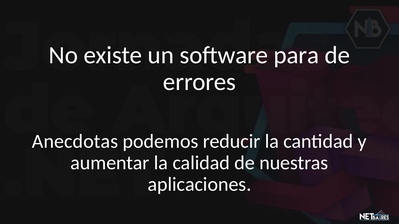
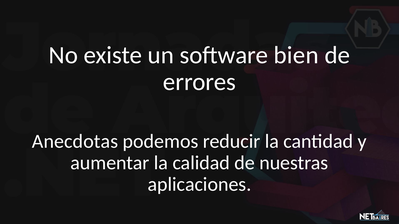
para: para -> bien (296, 55)
